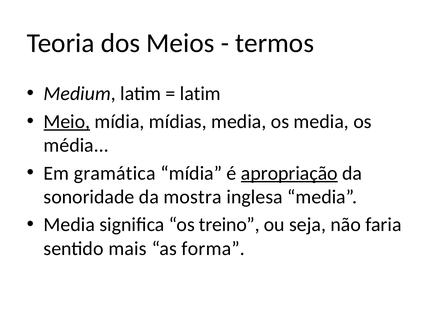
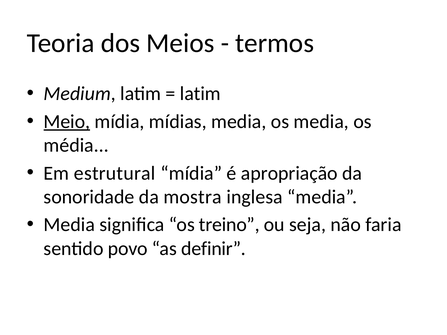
gramática: gramática -> estrutural (115, 173)
apropriação underline: present -> none (289, 173)
mais: mais -> povo (128, 249)
forma: forma -> definir (214, 249)
